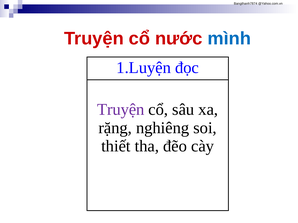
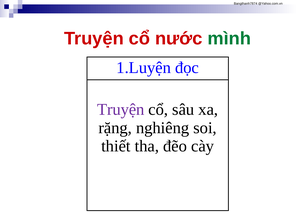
mình colour: blue -> green (229, 38)
